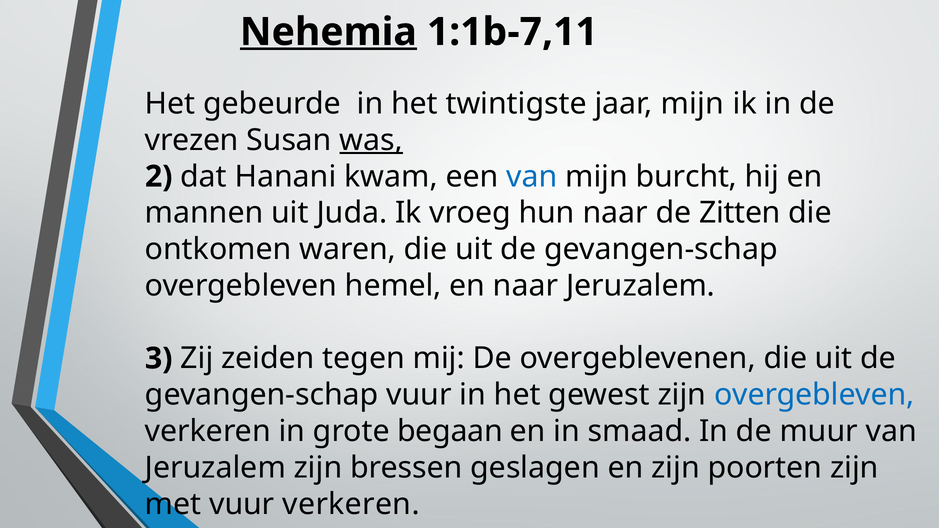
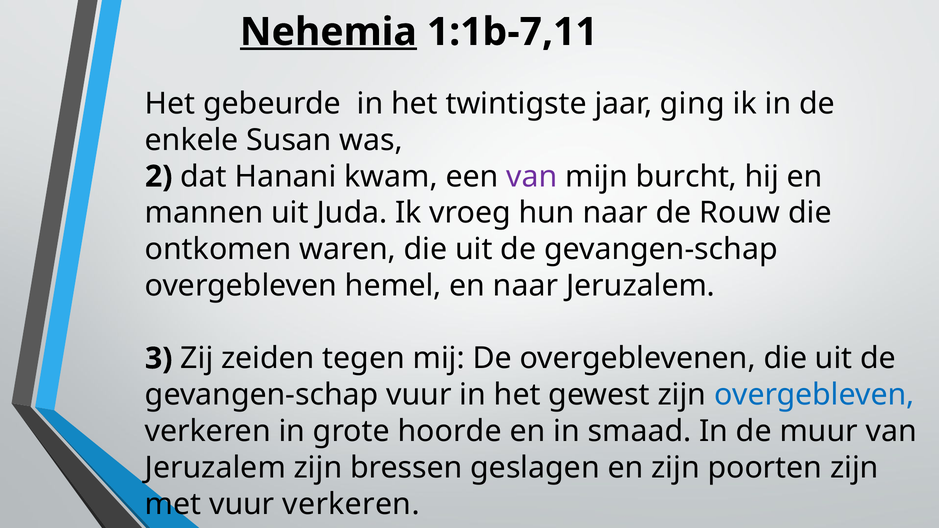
jaar mijn: mijn -> ging (692, 104)
vrezen: vrezen -> enkele (192, 140)
was underline: present -> none (371, 140)
van colour: blue -> purple (532, 177)
Zitten: Zitten -> Rouw (740, 213)
begaan: begaan -> hoorde (450, 431)
